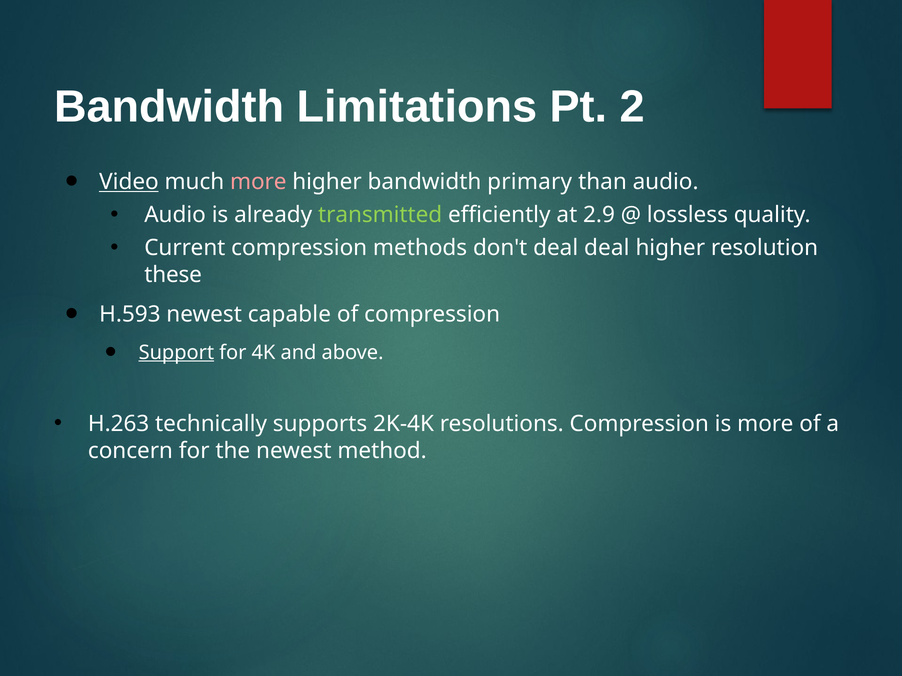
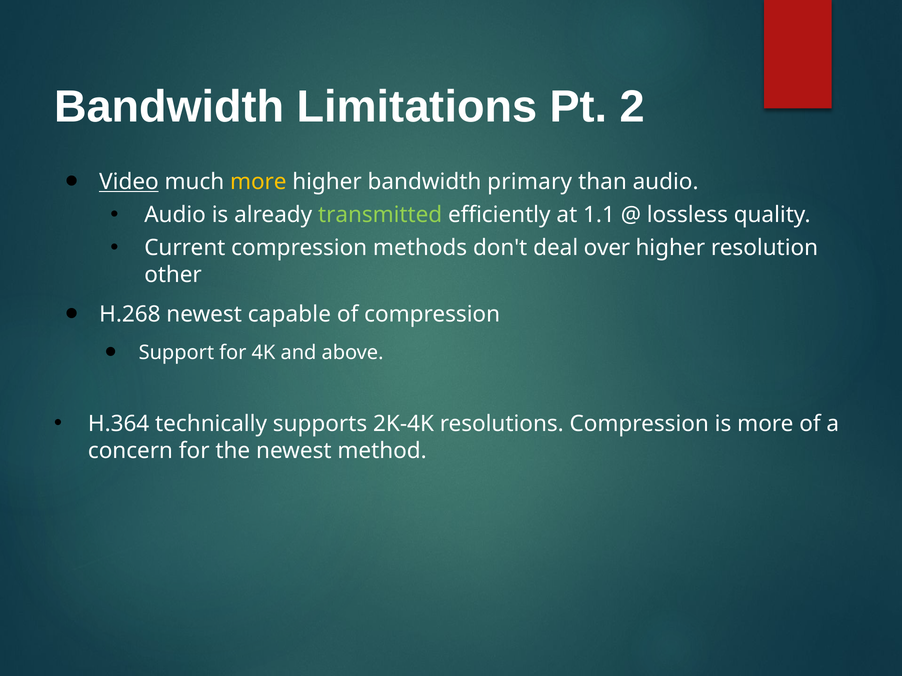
more colour: pink -> yellow (258, 182)
2.9: 2.9 -> 1.1 (599, 215)
deal deal: deal -> over (607, 248)
these: these -> other (173, 275)
H.593: H.593 -> H.268 (130, 315)
Support underline: present -> none (176, 353)
H.263: H.263 -> H.364 (119, 424)
